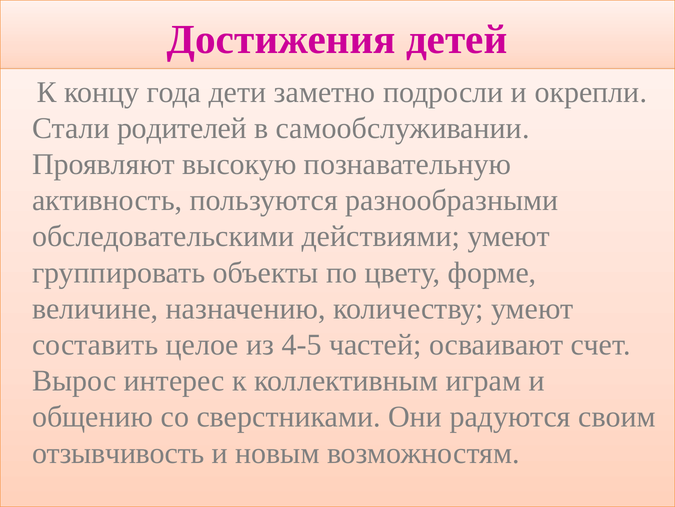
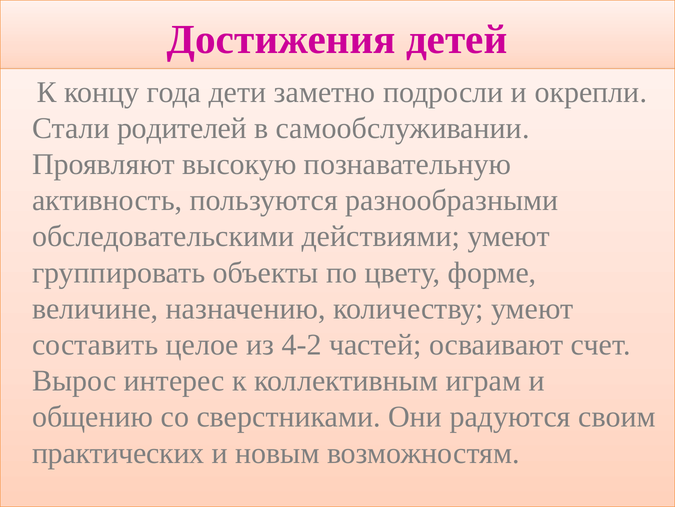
4-5: 4-5 -> 4-2 (302, 344)
отзывчивость: отзывчивость -> практических (118, 452)
